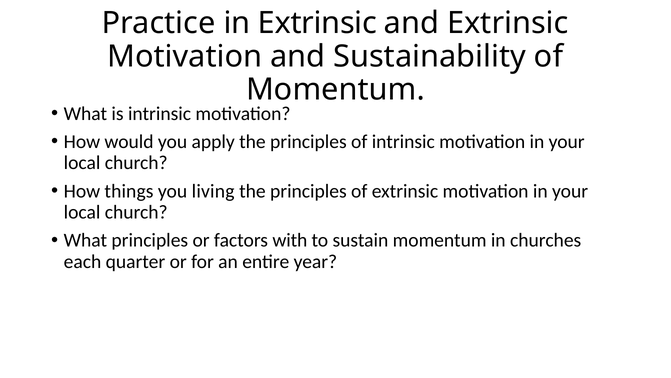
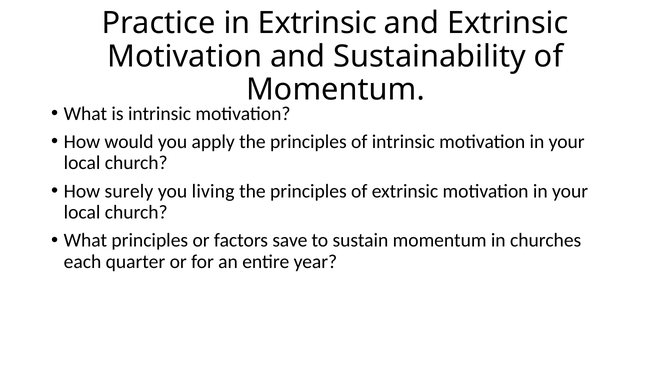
things: things -> surely (129, 191)
with: with -> save (290, 240)
